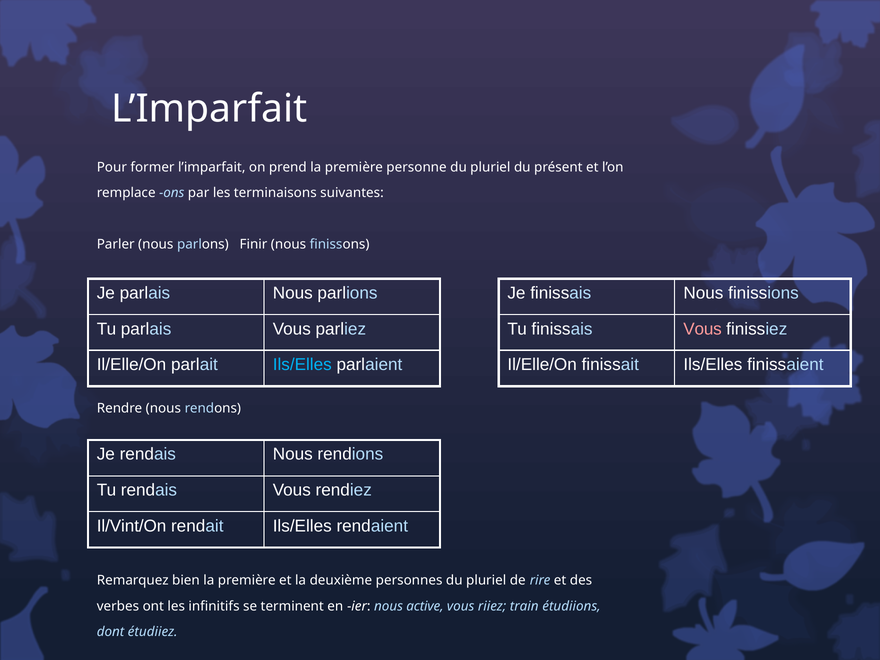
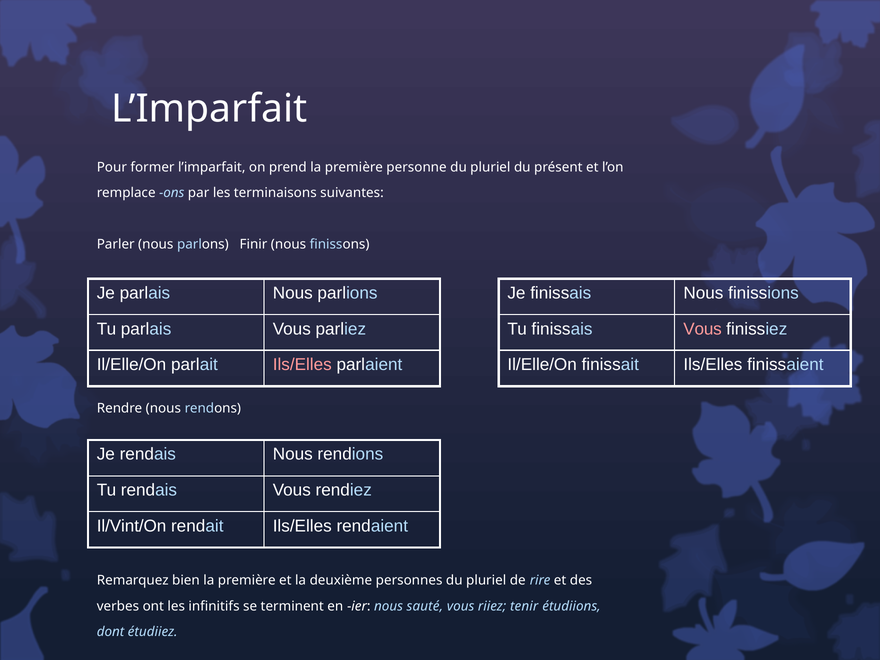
Ils/Elles colour: light blue -> pink (302, 365)
active: active -> sauté (425, 606)
train: train -> tenir (524, 606)
